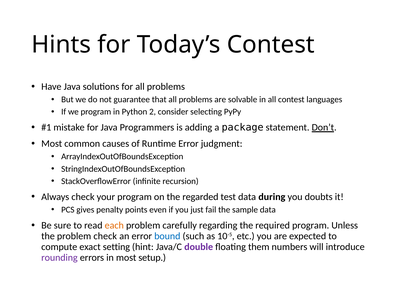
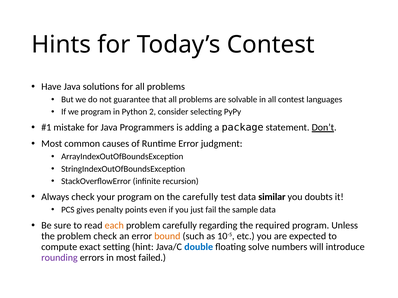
the regarded: regarded -> carefully (200, 197)
during: during -> similar (272, 197)
bound colour: blue -> orange (167, 236)
double colour: purple -> blue (199, 247)
them: them -> solve (259, 247)
setup: setup -> failed (152, 258)
